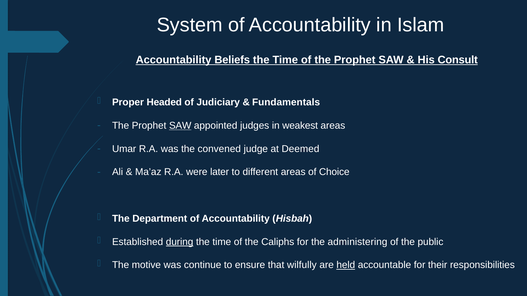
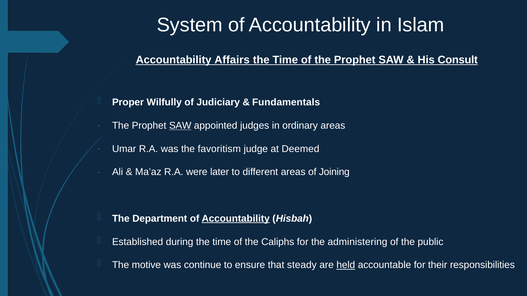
Beliefs: Beliefs -> Affairs (232, 60)
Headed: Headed -> Wilfully (164, 102)
weakest: weakest -> ordinary (300, 126)
convened: convened -> favoritism (219, 149)
Choice: Choice -> Joining (334, 172)
Accountability underline: none -> present (236, 219)
during underline: present -> none (180, 242)
wilfully: wilfully -> steady (302, 265)
